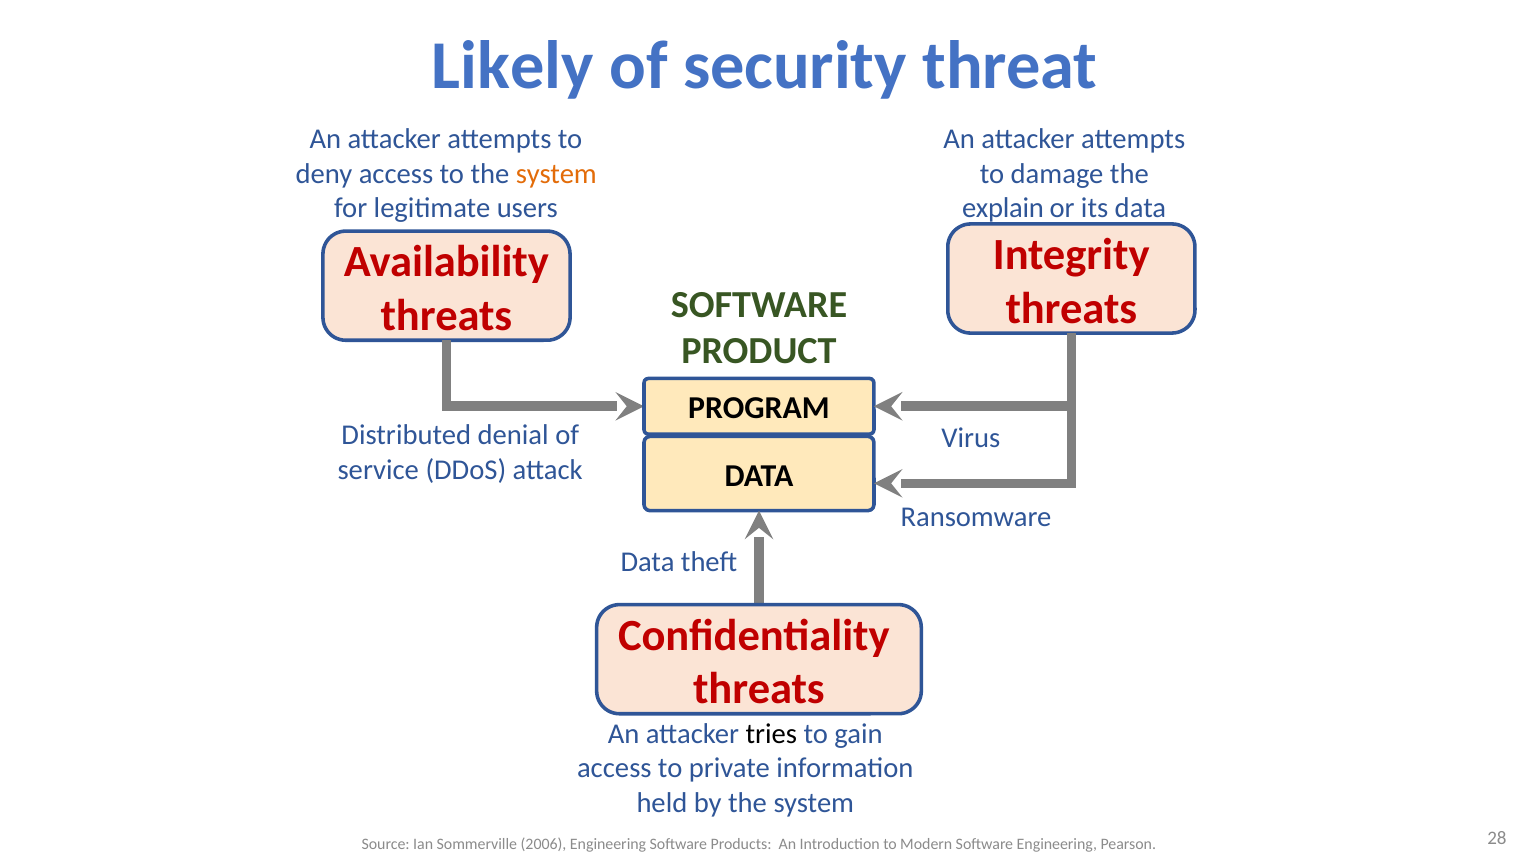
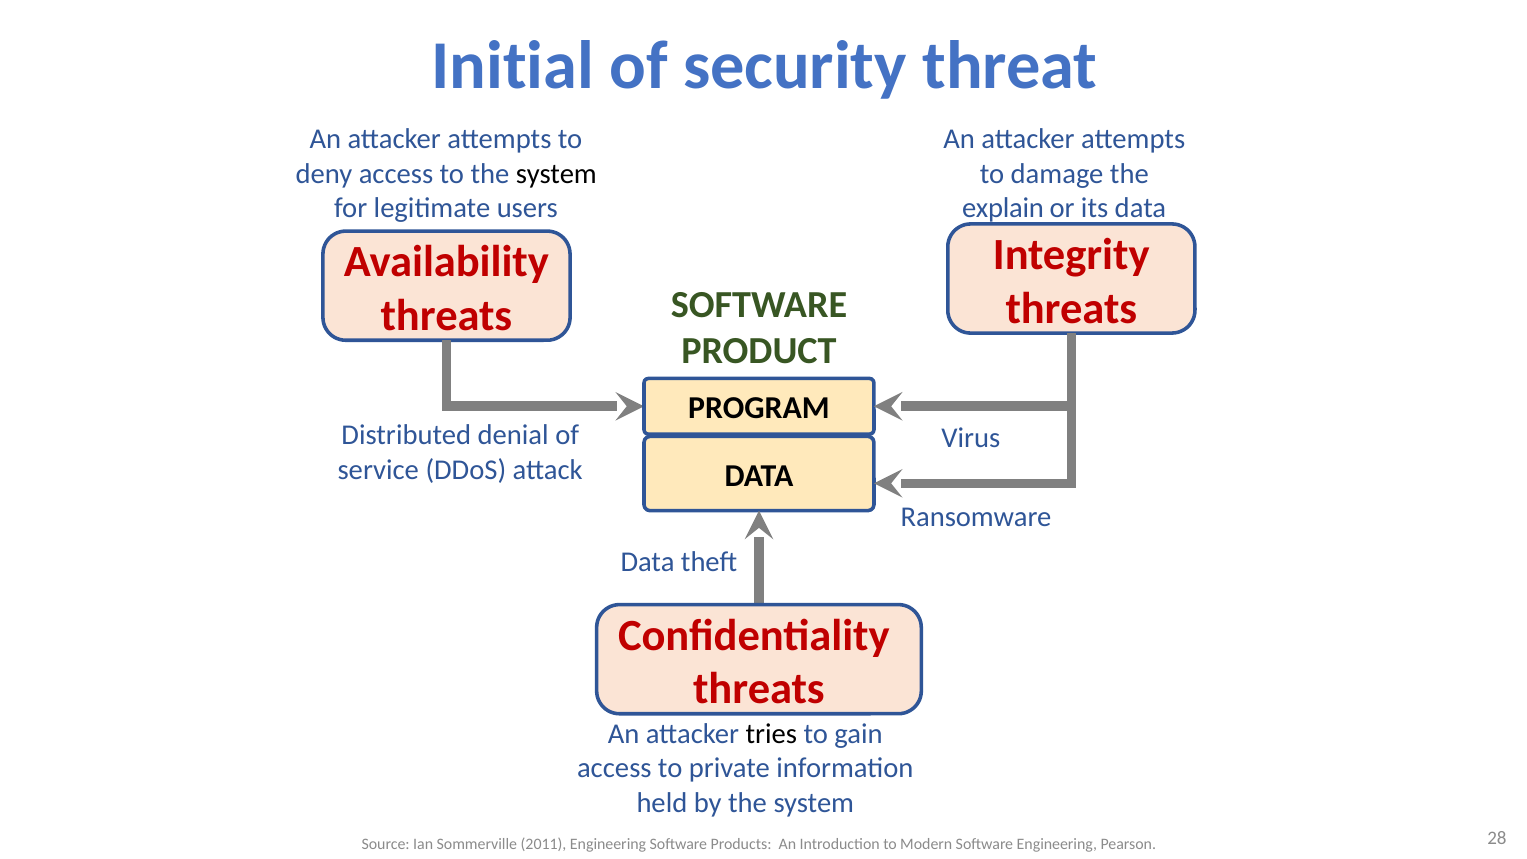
Likely: Likely -> Initial (513, 66)
system colour: orange -> black (556, 174)
2006: 2006 -> 2011 (544, 844)
